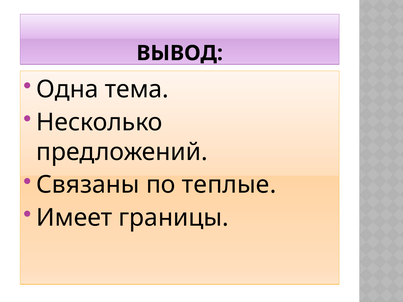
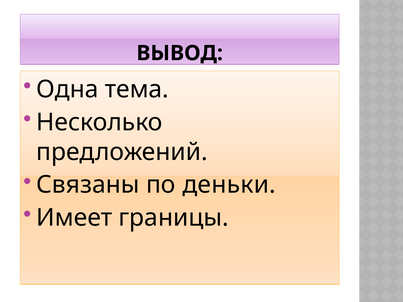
теплые: теплые -> деньки (229, 185)
